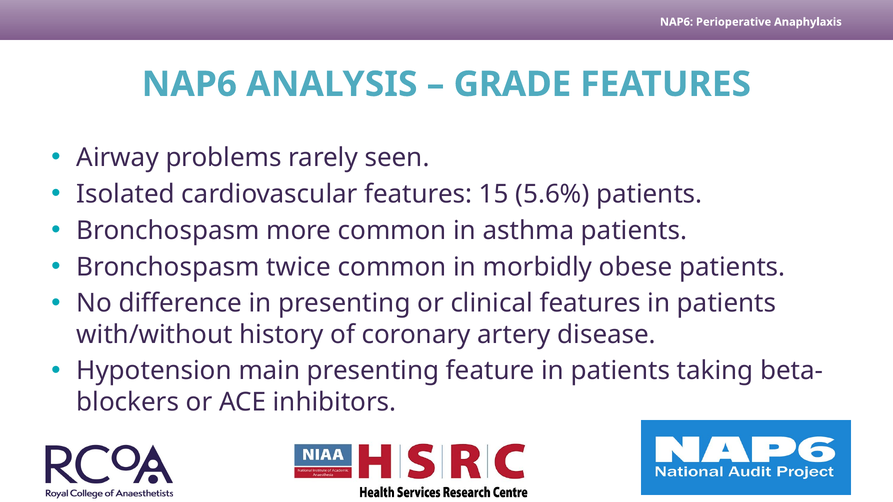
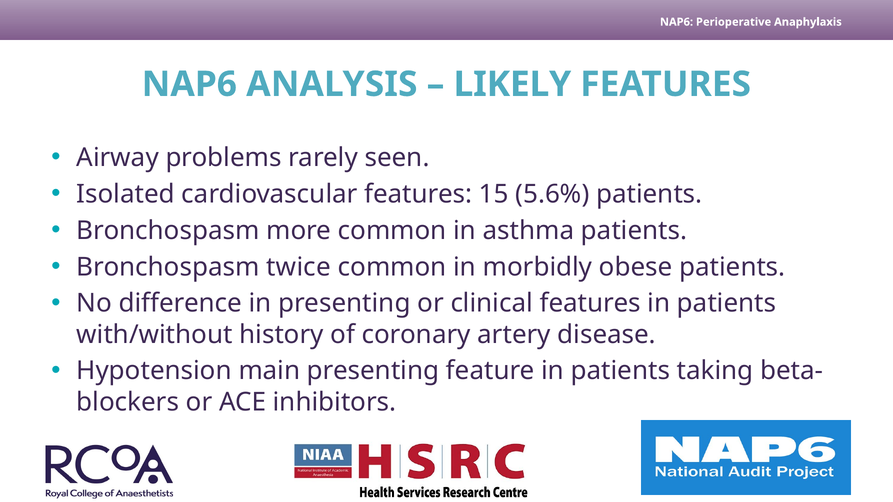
GRADE: GRADE -> LIKELY (512, 84)
